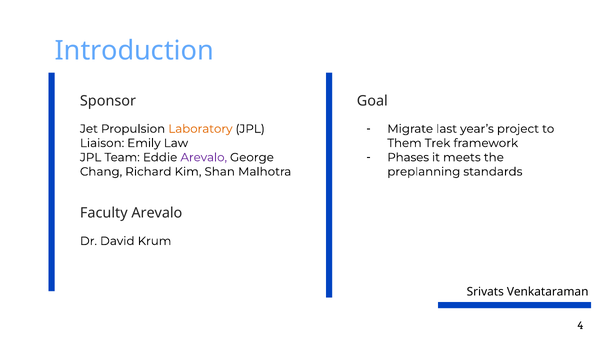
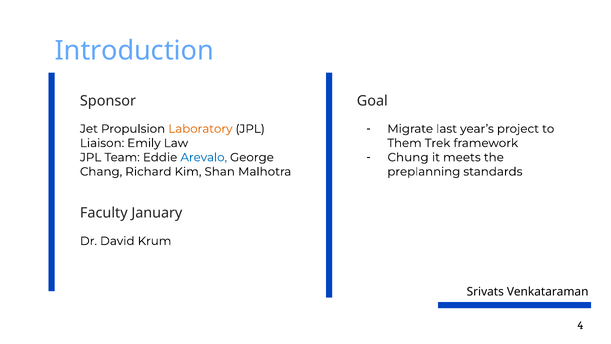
Phases: Phases -> Chung (408, 157)
Arevalo colour: purple -> blue (204, 157)
Faculty Arevalo: Arevalo -> January (157, 213)
